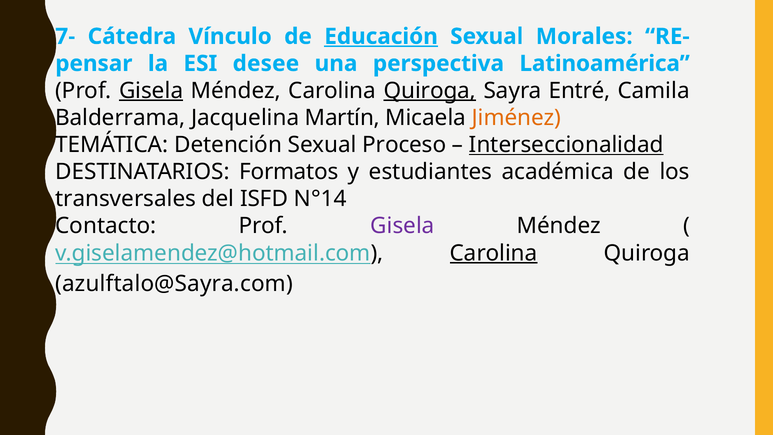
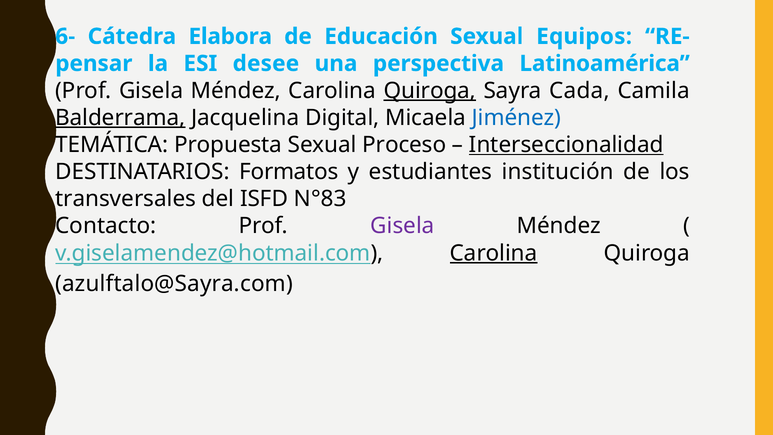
7-: 7- -> 6- (65, 36)
Vínculo: Vínculo -> Elabora (230, 36)
Educación underline: present -> none (381, 36)
Morales: Morales -> Equipos (584, 36)
Gisela underline: present -> none (151, 91)
Entré: Entré -> Cada (579, 91)
Balderrama underline: none -> present (120, 118)
Martín: Martín -> Digital (342, 118)
Jiménez colour: orange -> blue (516, 118)
Detención: Detención -> Propuesta (228, 145)
académica: académica -> institución (558, 172)
N°14: N°14 -> N°83 (320, 199)
